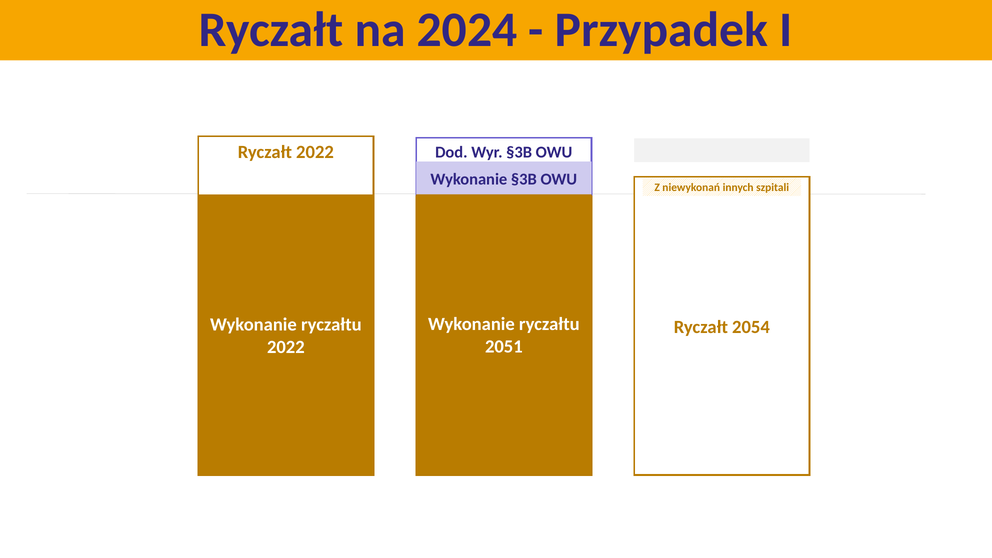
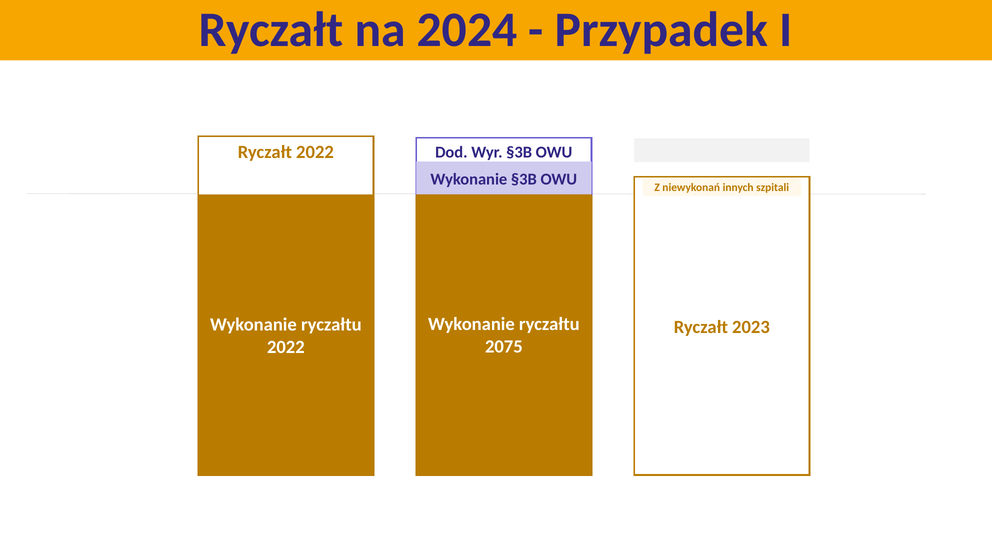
2054: 2054 -> 2023 (751, 327)
2051: 2051 -> 2075 (504, 346)
